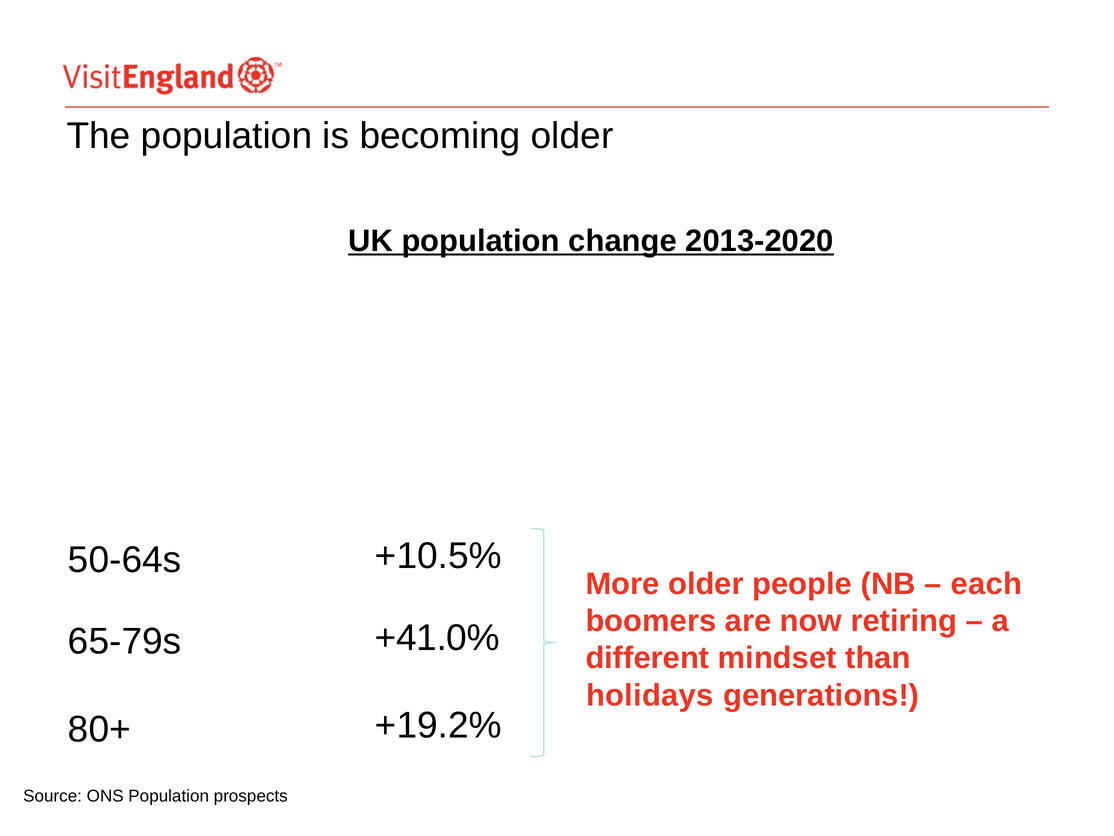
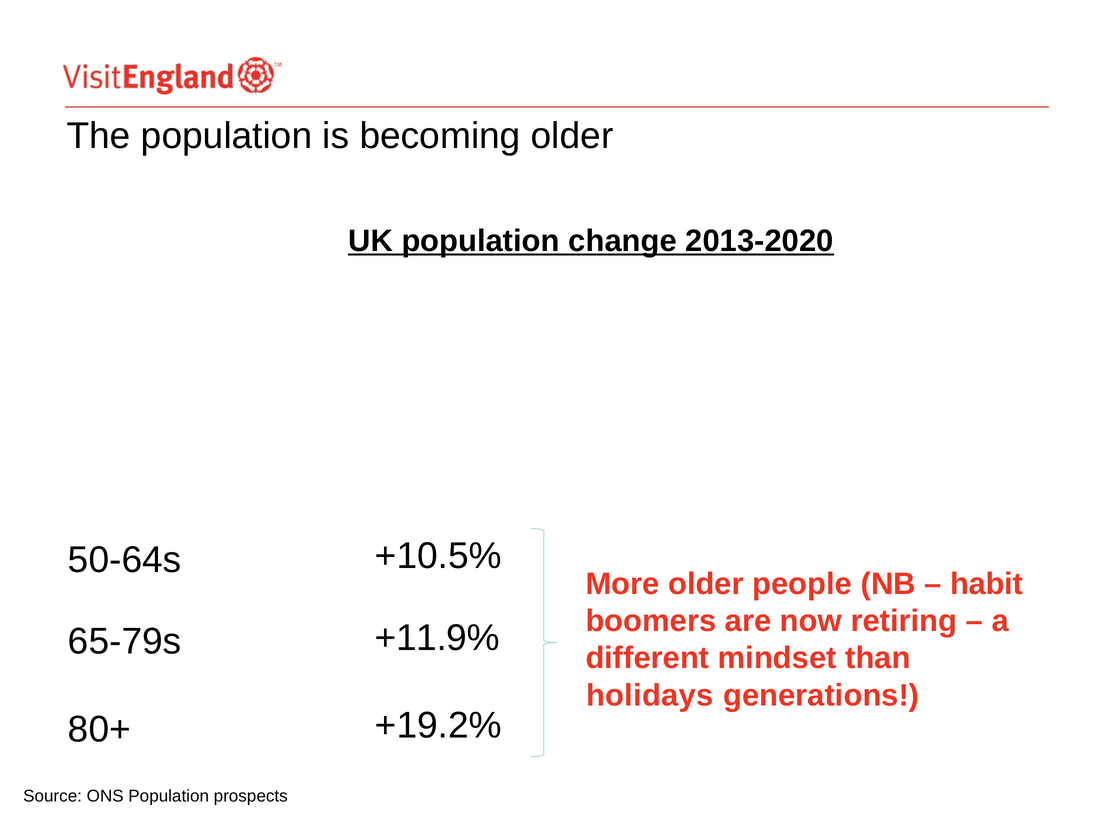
each: each -> habit (987, 583)
+41.0%: +41.0% -> +11.9% (437, 637)
